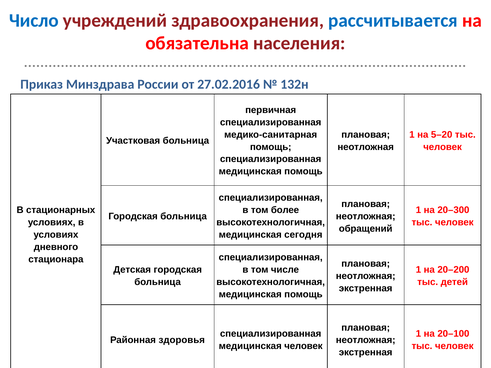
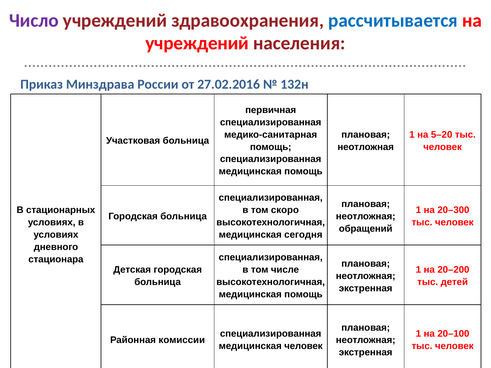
Число colour: blue -> purple (34, 20)
обязательна: обязательна -> учреждений (197, 43)
более: более -> скоро (285, 210)
здоровья: здоровья -> комиссии (182, 340)
